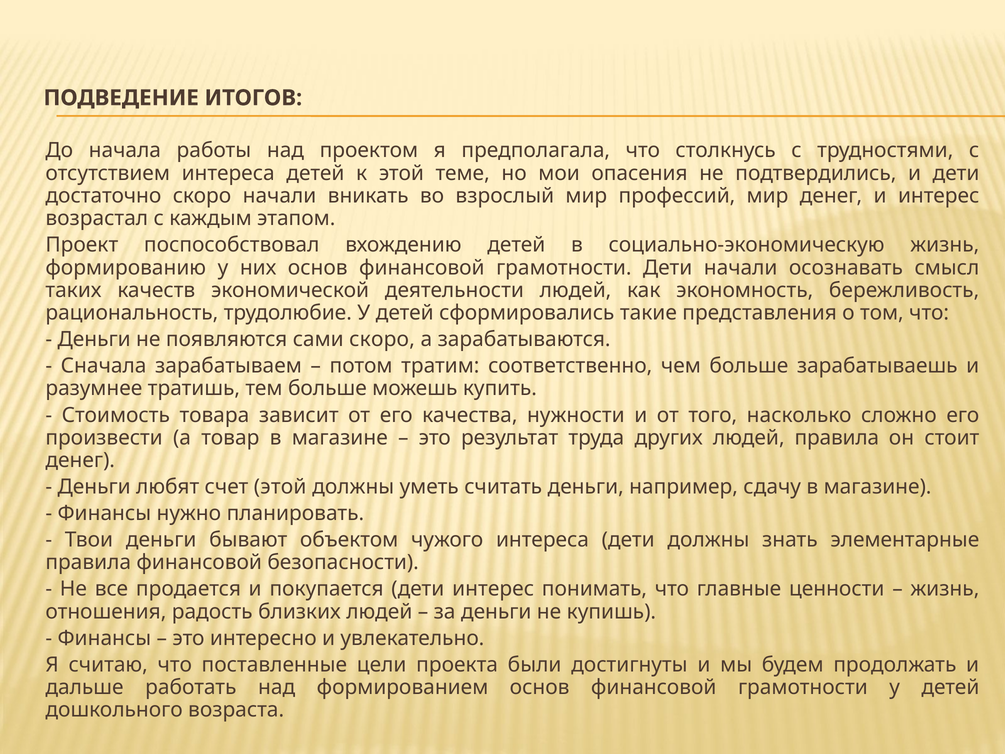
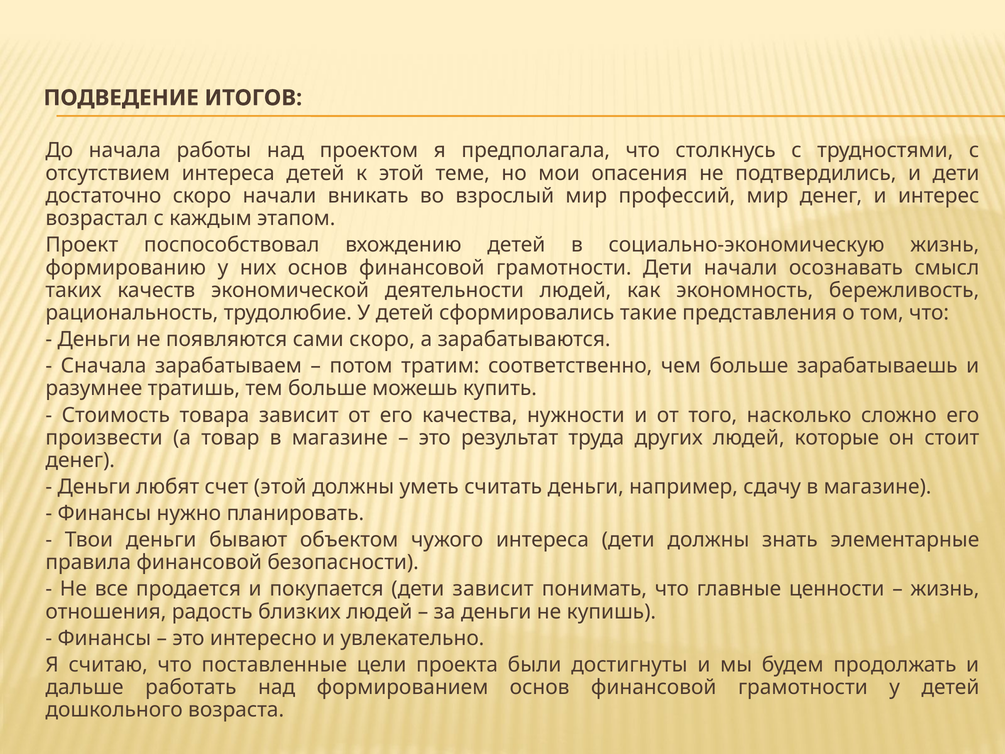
людей правила: правила -> которые (837, 438)
дети интерес: интерес -> зависит (493, 589)
